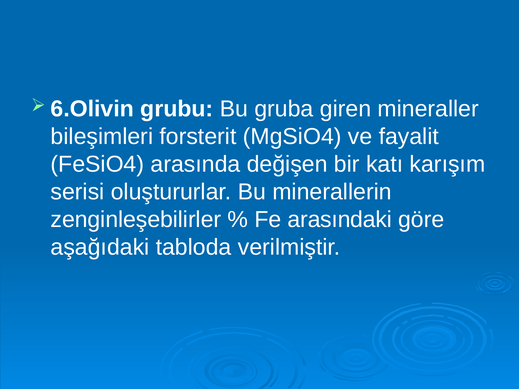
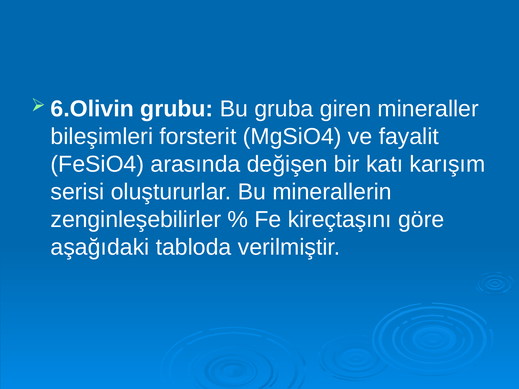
arasındaki: arasındaki -> kireçtaşını (340, 220)
